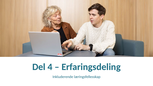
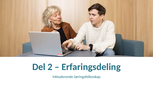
4: 4 -> 2 (50, 67)
